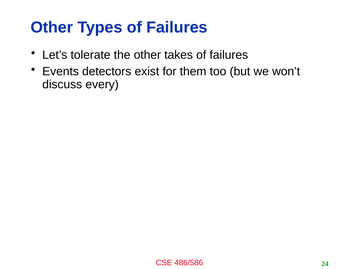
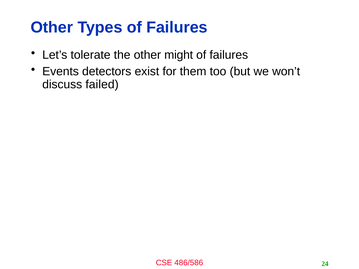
takes: takes -> might (179, 55)
every: every -> failed (102, 84)
